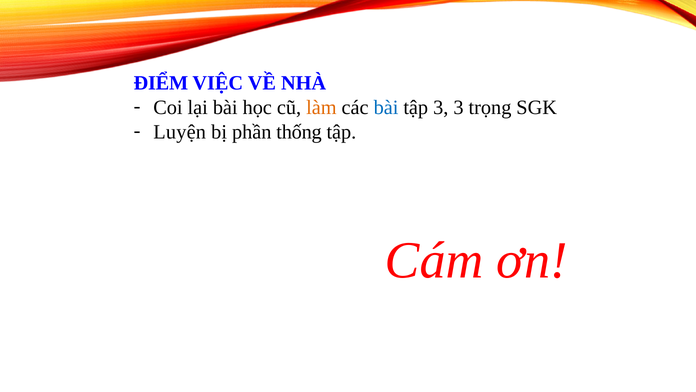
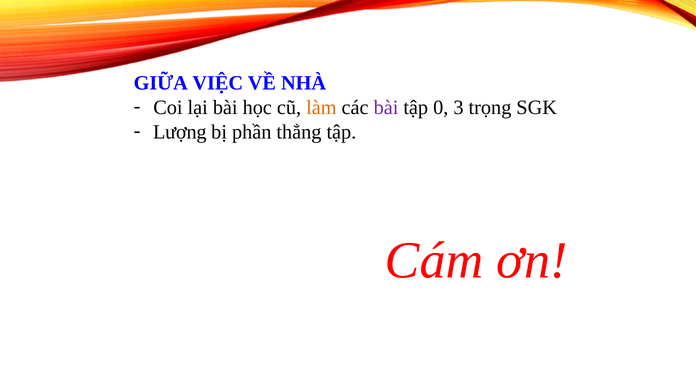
ĐIỂM: ĐIỂM -> GIỮA (161, 83)
bài colour: blue -> purple (386, 107)
tập 3: 3 -> 0 (441, 107)
Luyện: Luyện -> Lượng (180, 132)
thống: thống -> thẳng (299, 132)
